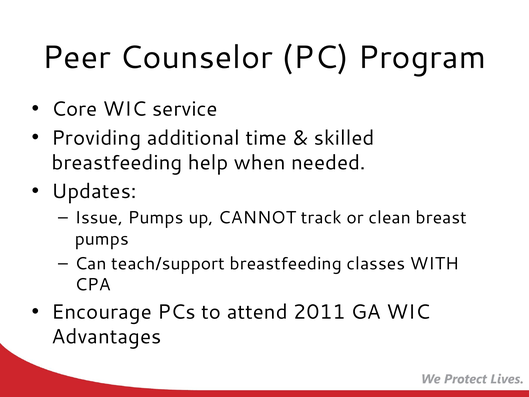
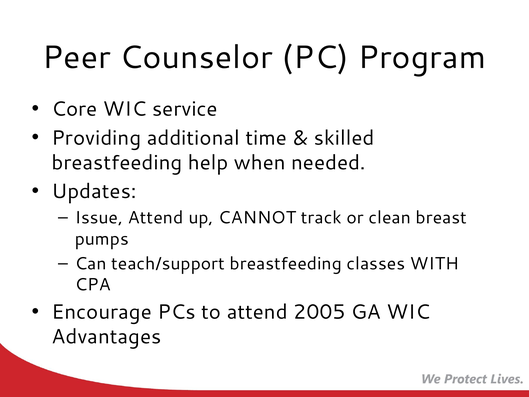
Issue Pumps: Pumps -> Attend (156, 218)
2011: 2011 -> 2005 (319, 312)
